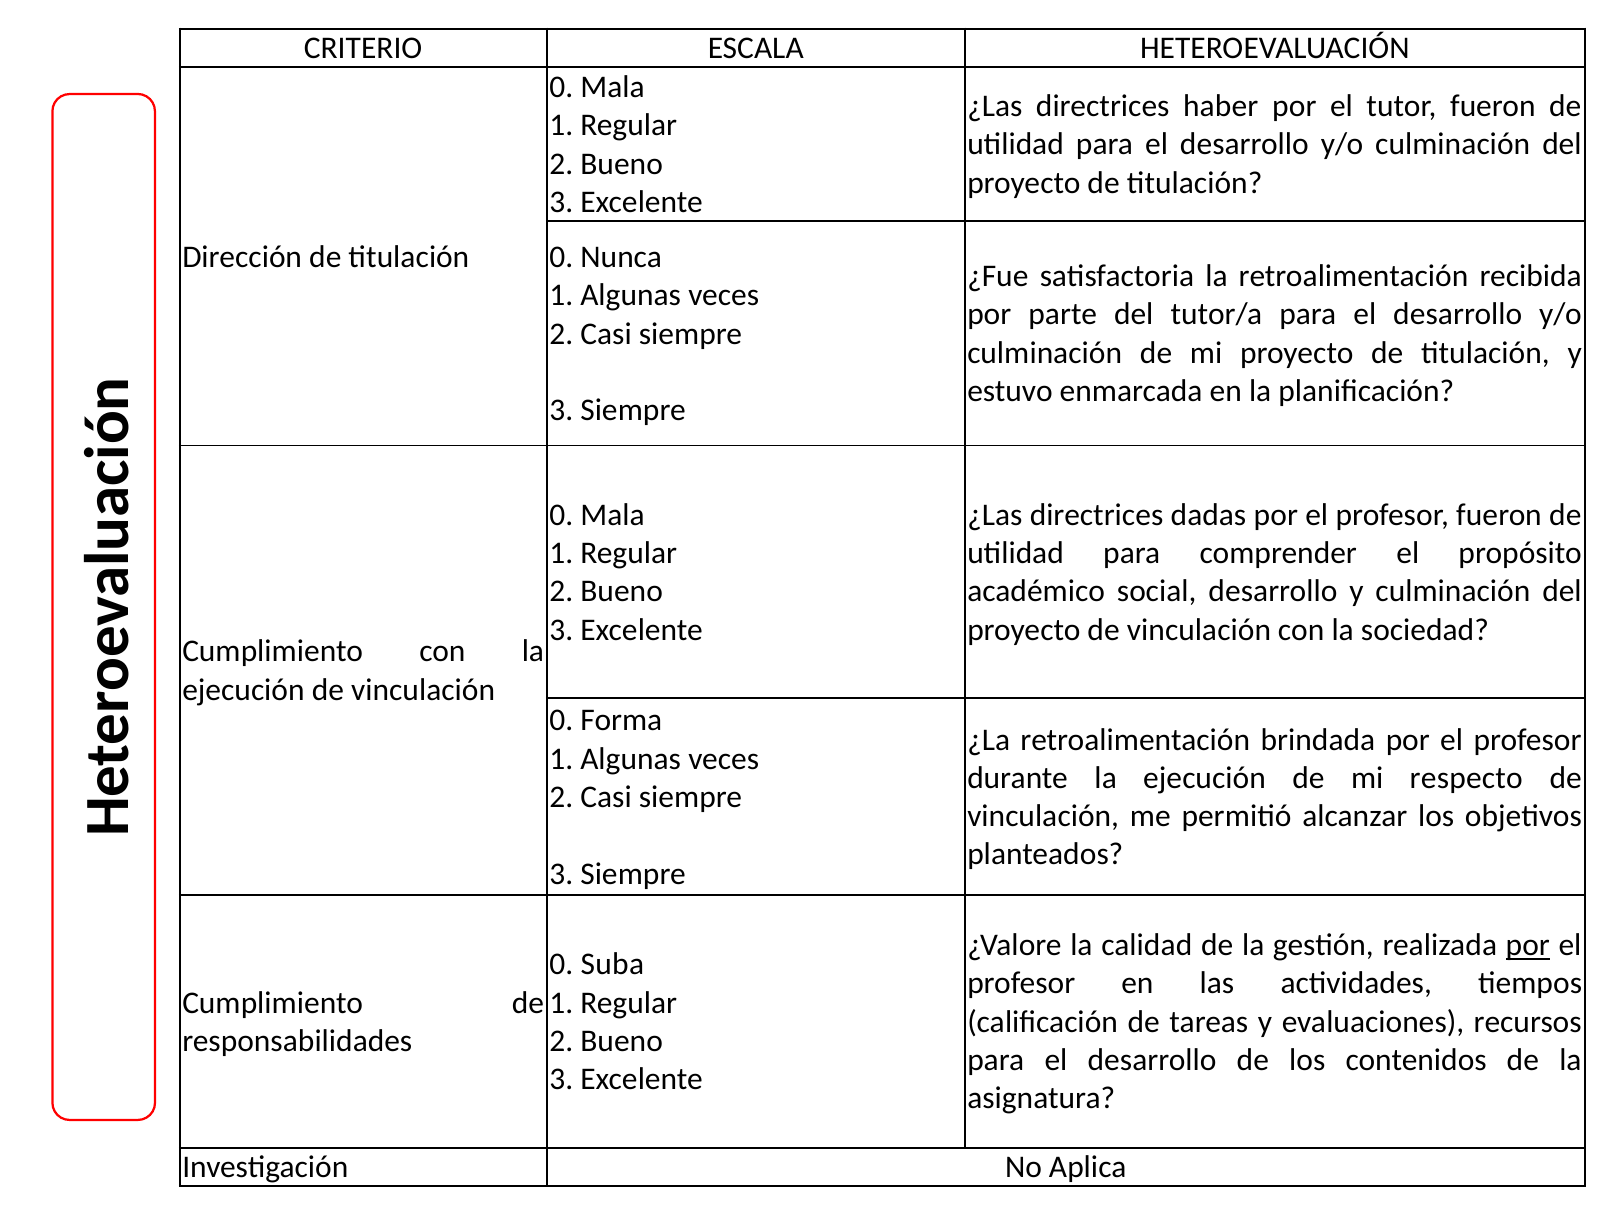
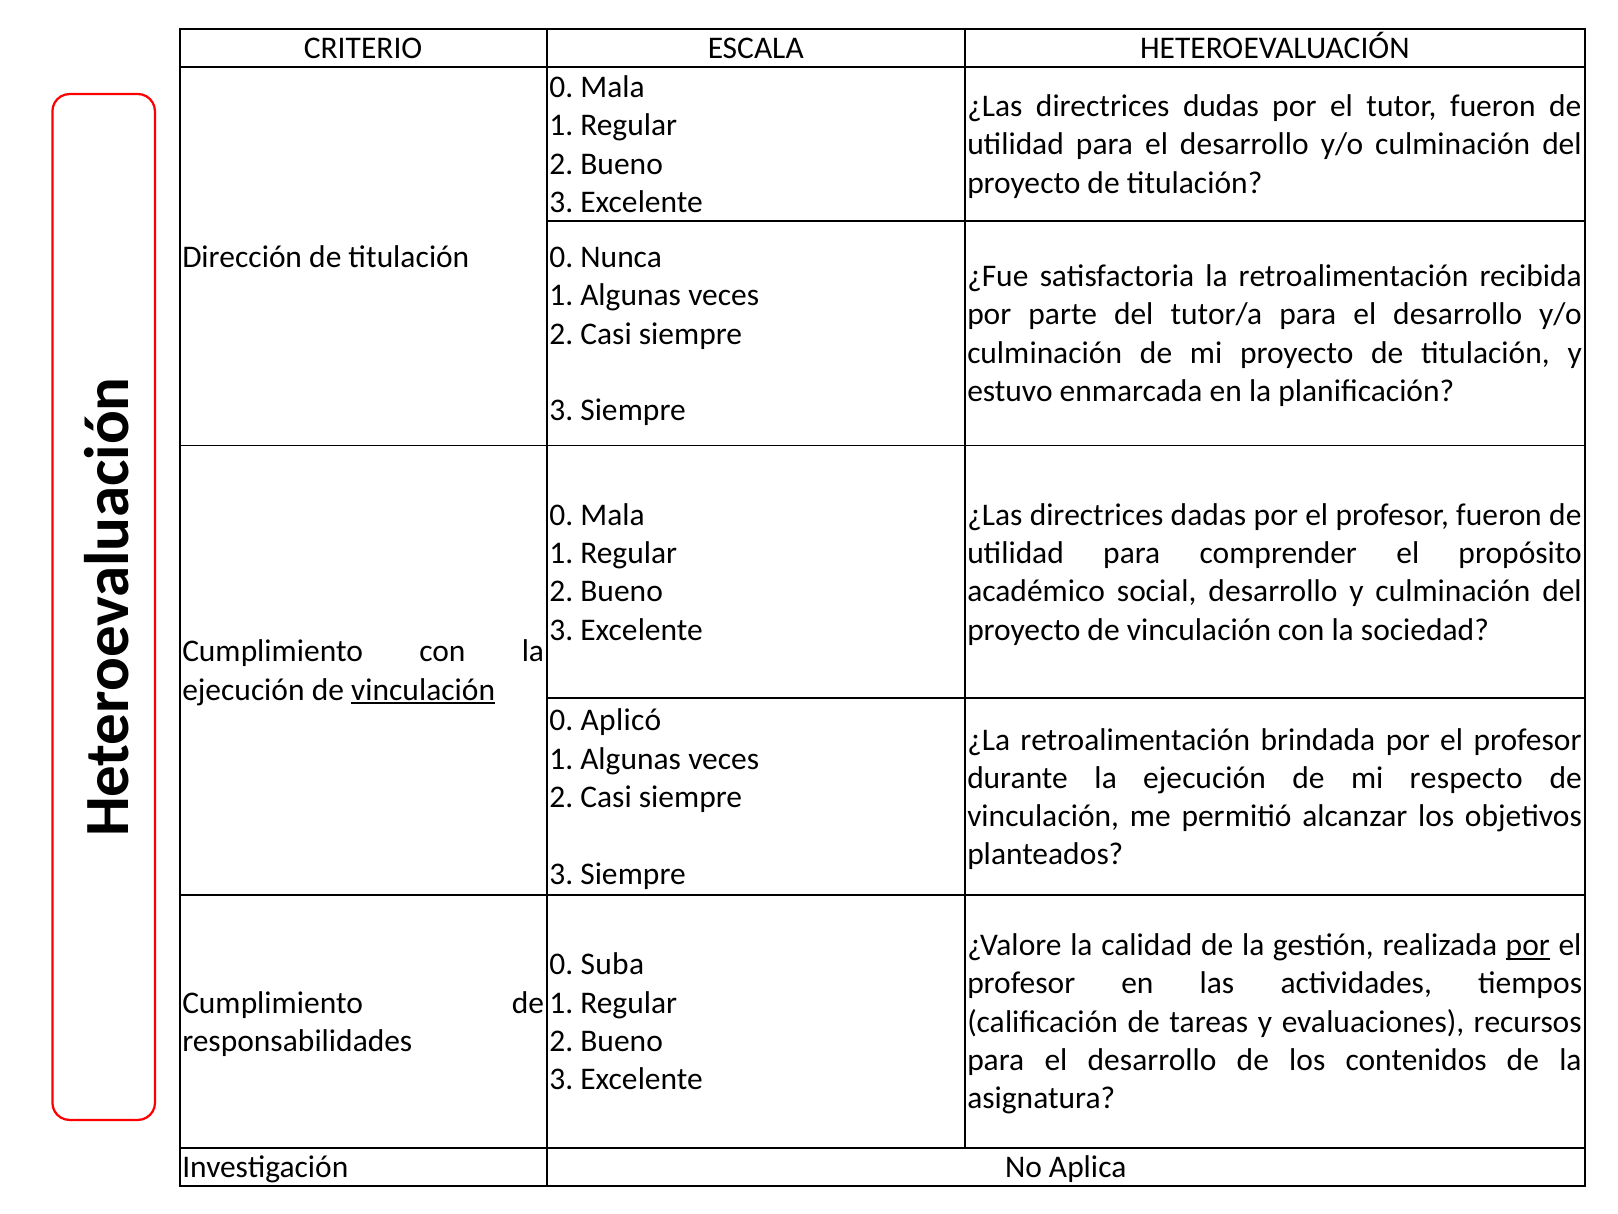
haber: haber -> dudas (1221, 106)
vinculación underline: none -> present (423, 690)
Forma: Forma -> Aplicó (621, 720)
